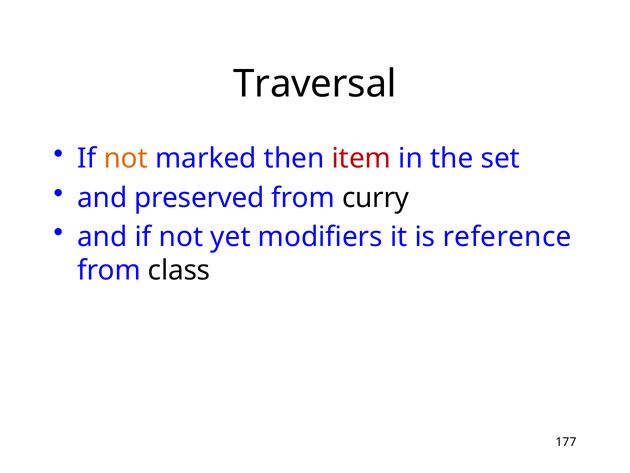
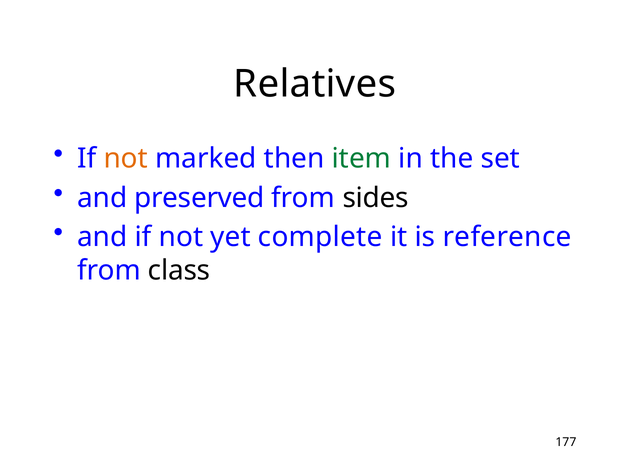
Traversal: Traversal -> Relatives (315, 84)
item colour: red -> green (361, 158)
curry: curry -> sides (376, 198)
modifiers: modifiers -> complete (320, 237)
